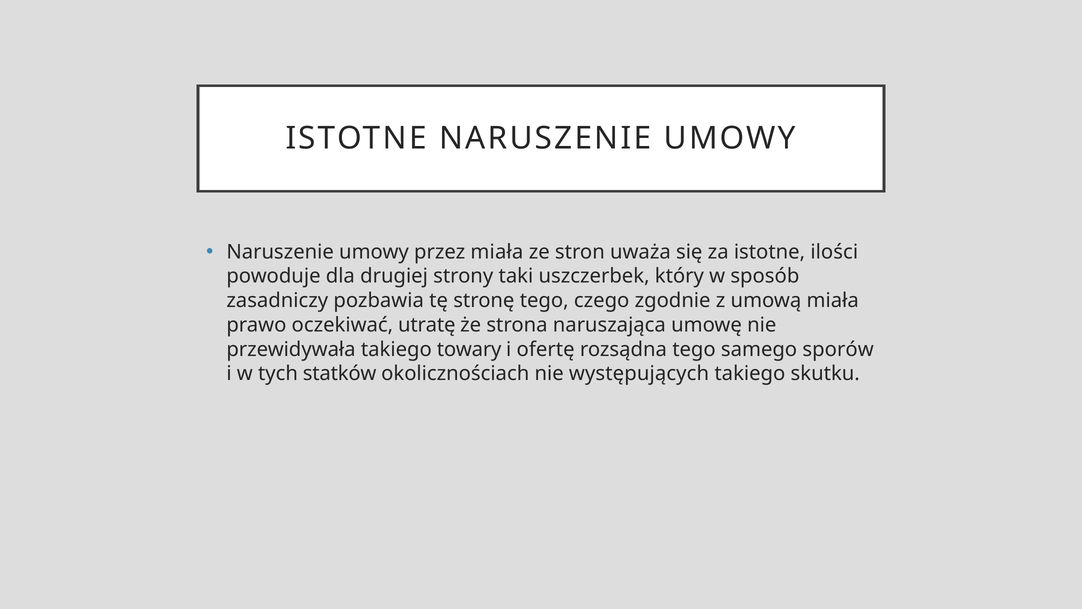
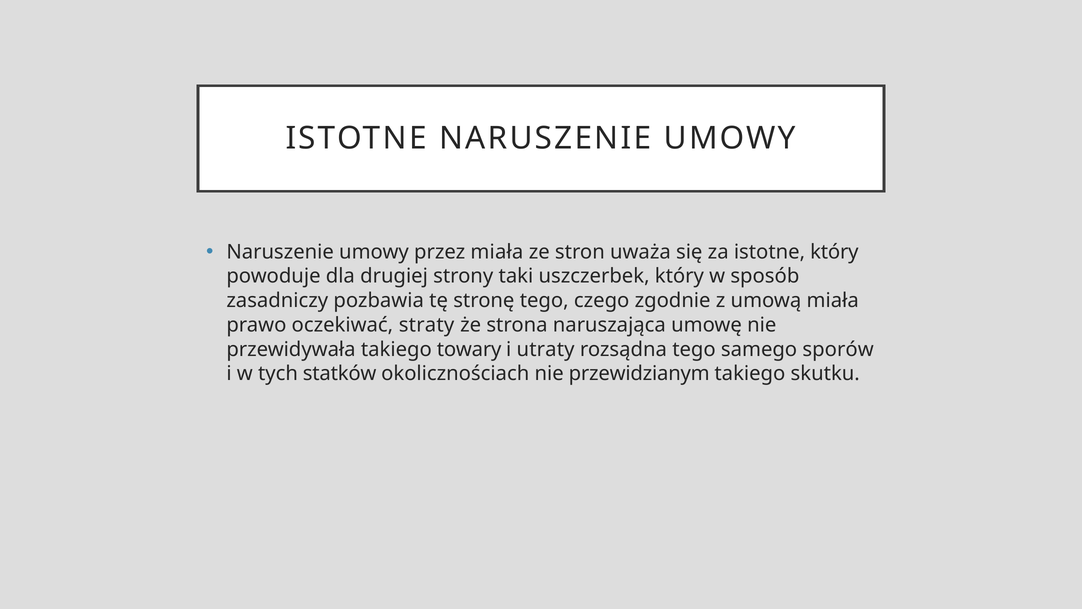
istotne ilości: ilości -> który (834, 252)
utratę: utratę -> straty (427, 325)
ofertę: ofertę -> utraty (546, 349)
występujących: występujących -> przewidzianym (639, 373)
